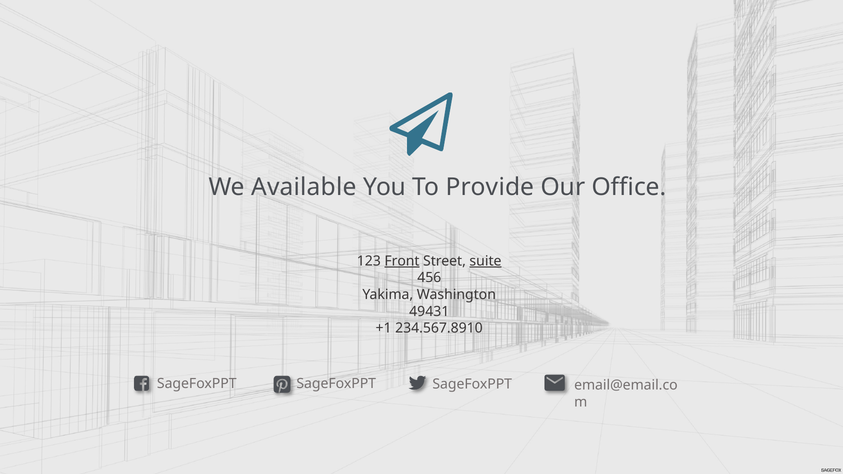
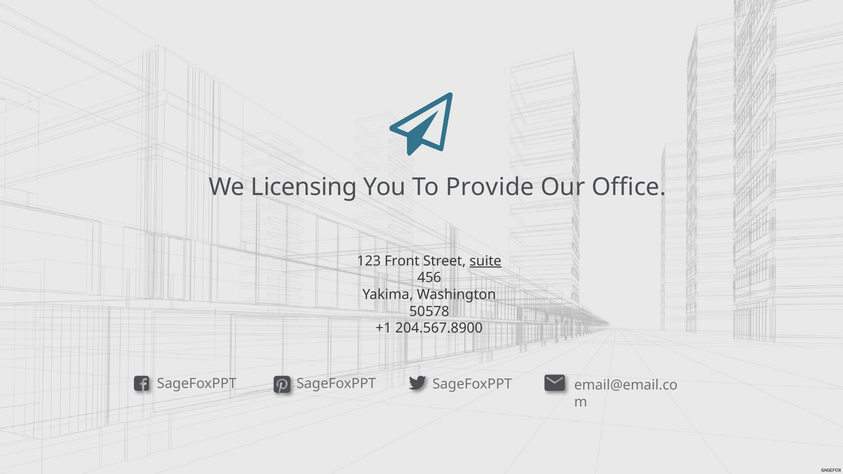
Available: Available -> Licensing (304, 187)
Front underline: present -> none (402, 261)
49431: 49431 -> 50578 (429, 312)
234.567.8910: 234.567.8910 -> 204.567.8900 (439, 328)
